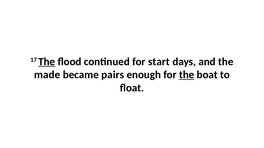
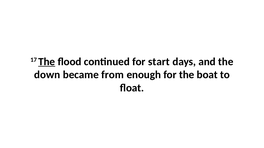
made: made -> down (47, 75)
pairs: pairs -> from (113, 75)
the underline: present -> none (187, 75)
